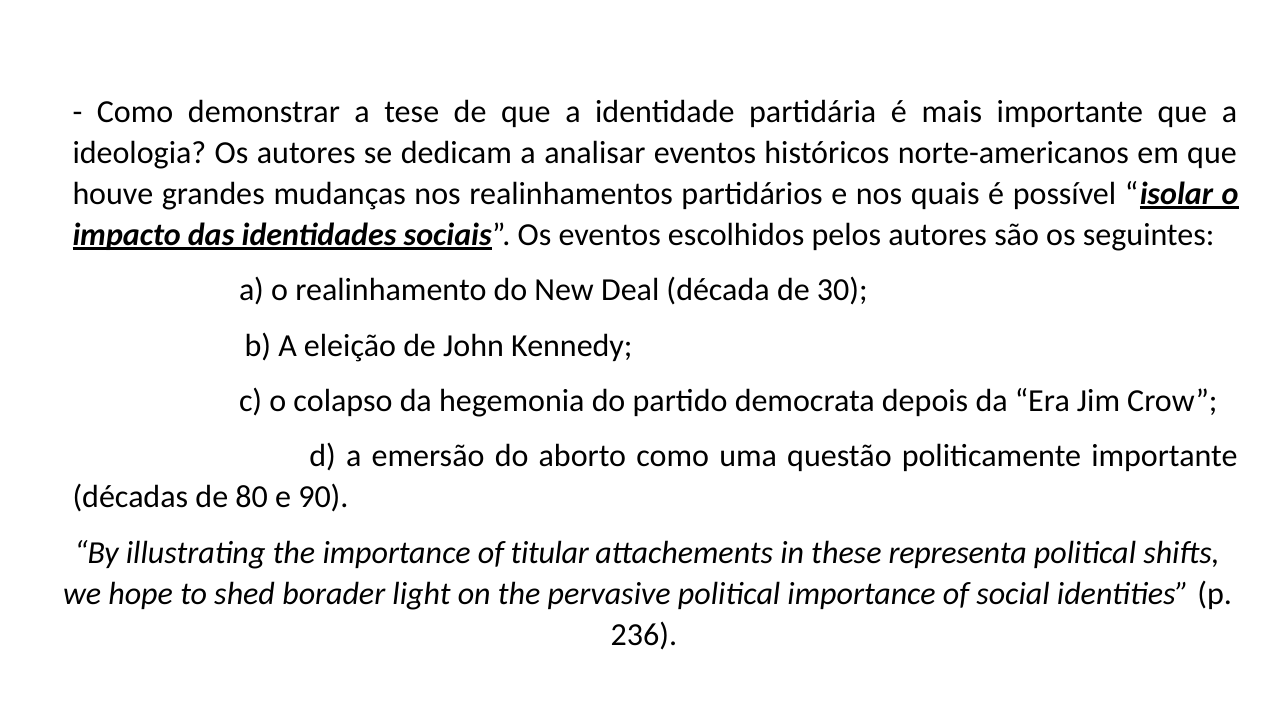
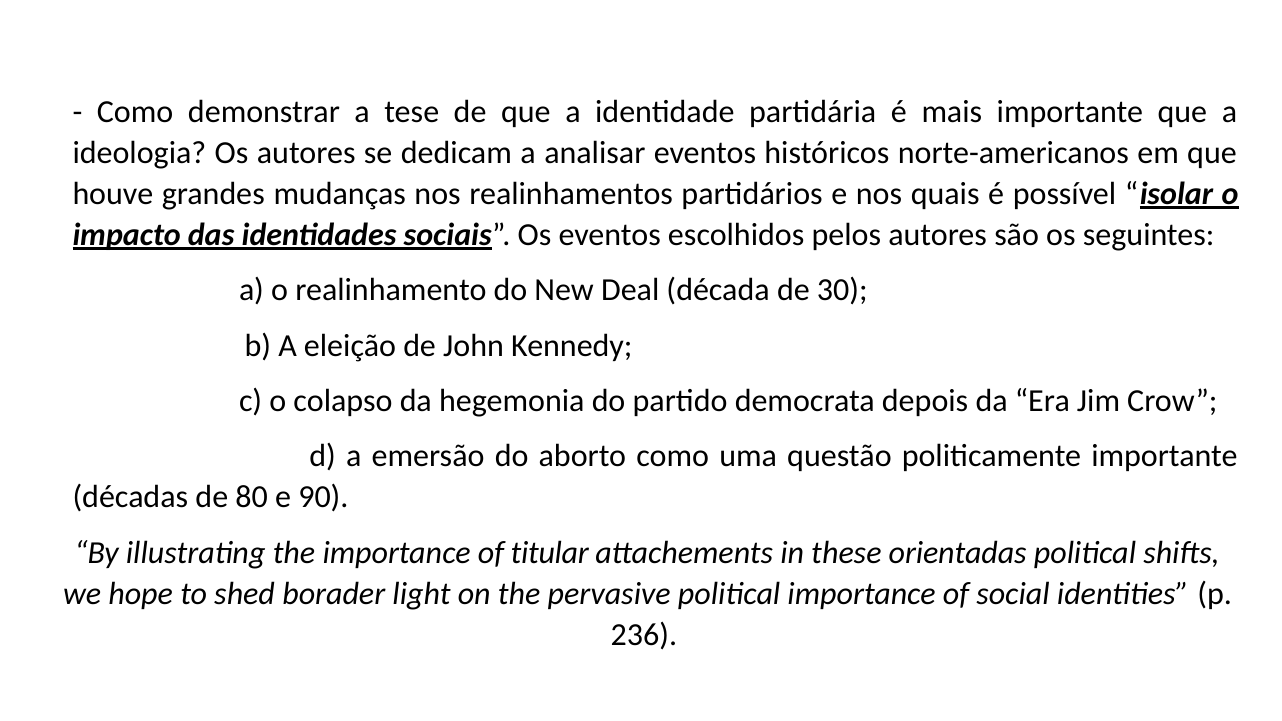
representa: representa -> orientadas (958, 553)
